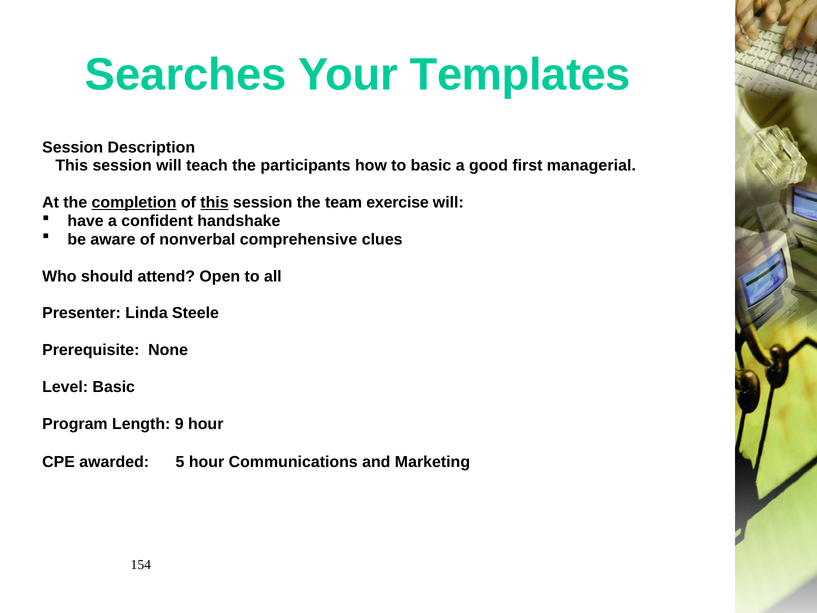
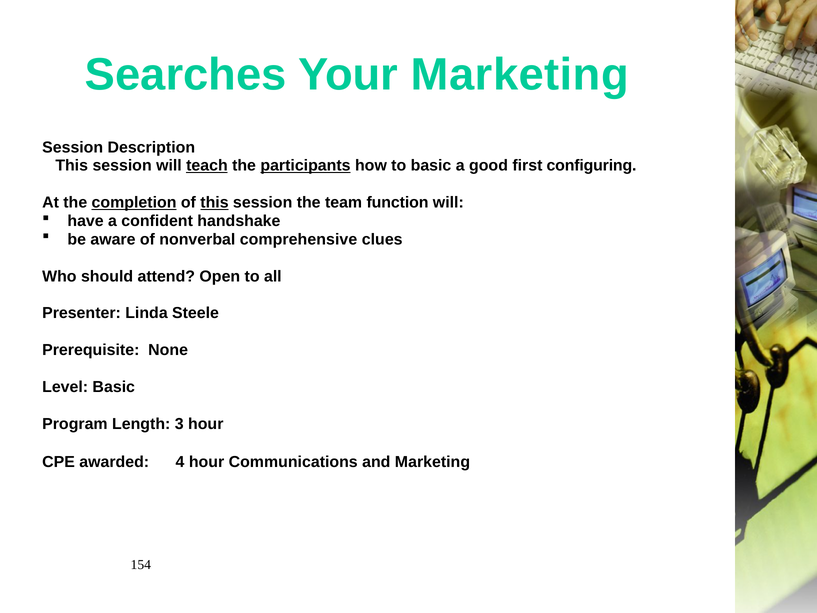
Your Templates: Templates -> Marketing (520, 75)
teach underline: none -> present (207, 166)
participants underline: none -> present (305, 166)
managerial: managerial -> configuring (592, 166)
exercise: exercise -> function (398, 203)
9: 9 -> 3 (179, 424)
5: 5 -> 4 (180, 462)
